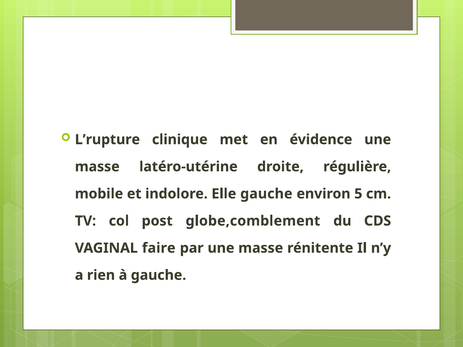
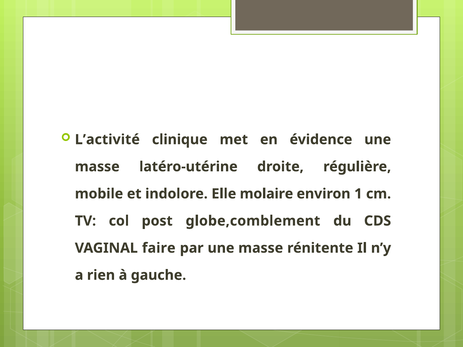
L’rupture: L’rupture -> L’activité (107, 140)
Elle gauche: gauche -> molaire (266, 194)
5: 5 -> 1 (358, 194)
